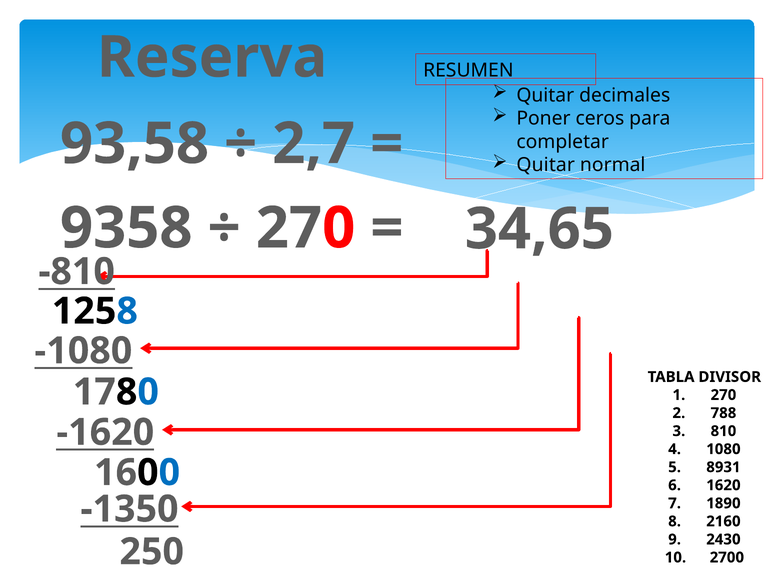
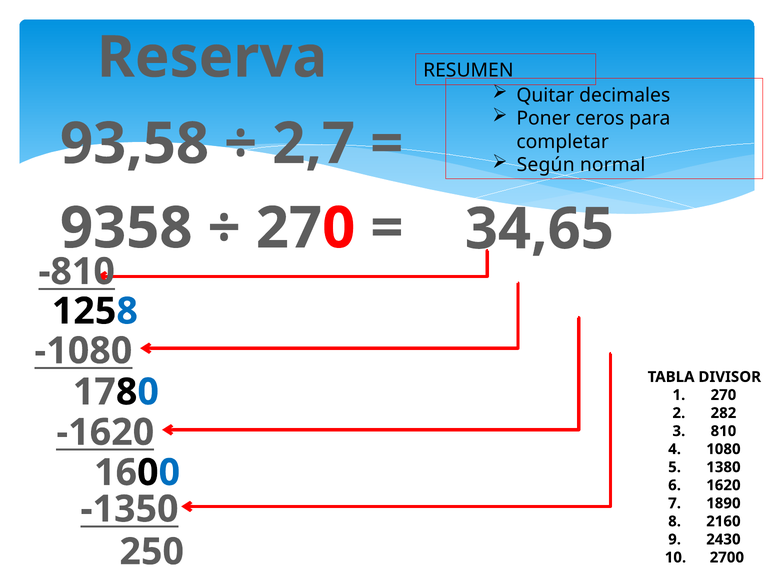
Quitar: Quitar -> Según (546, 165)
788: 788 -> 282 (723, 413)
8931: 8931 -> 1380 (723, 467)
